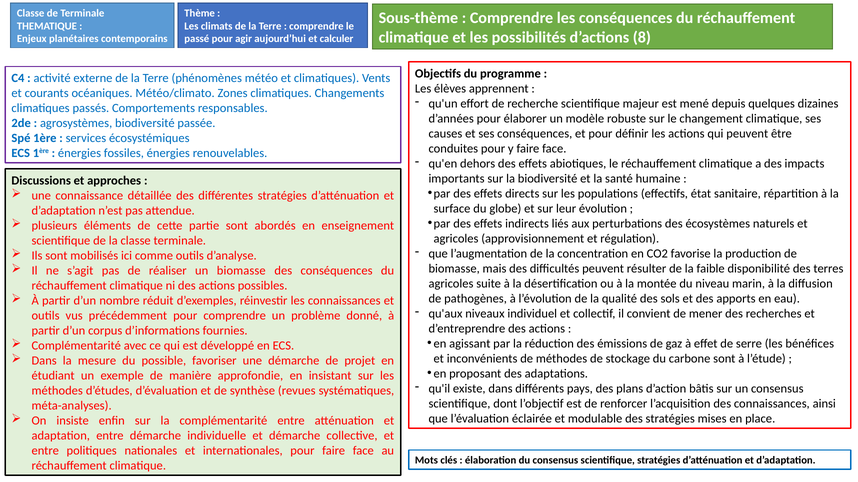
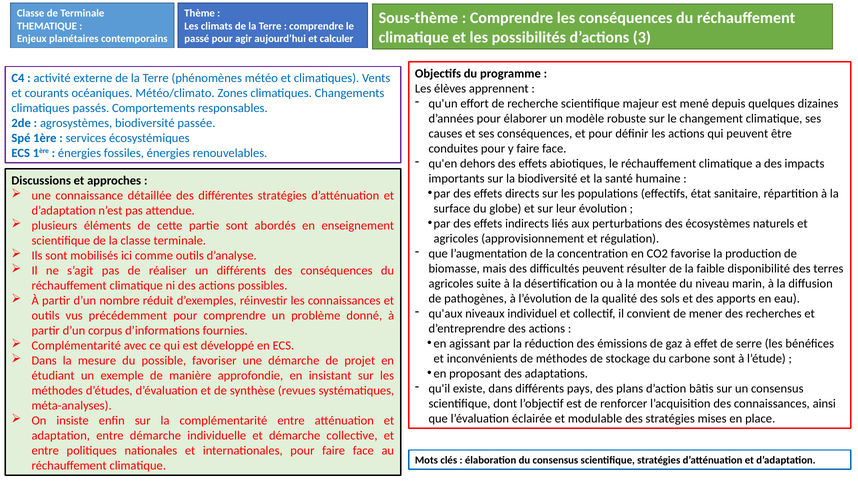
8: 8 -> 3 (642, 37)
un biomasse: biomasse -> différents (241, 271)
